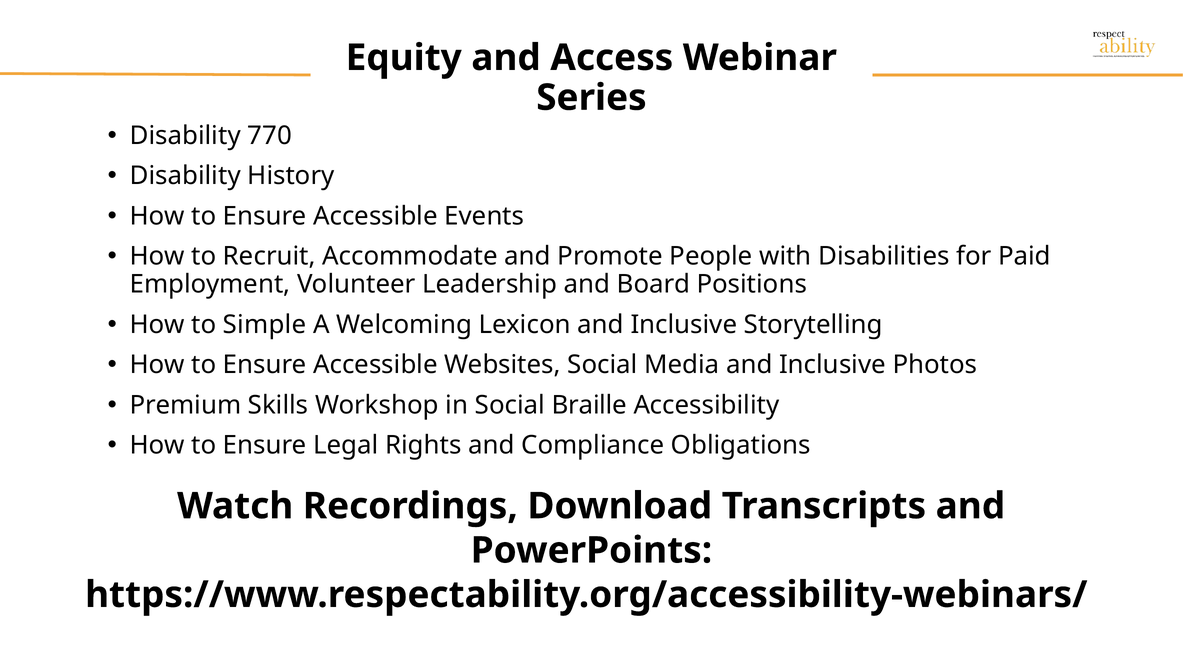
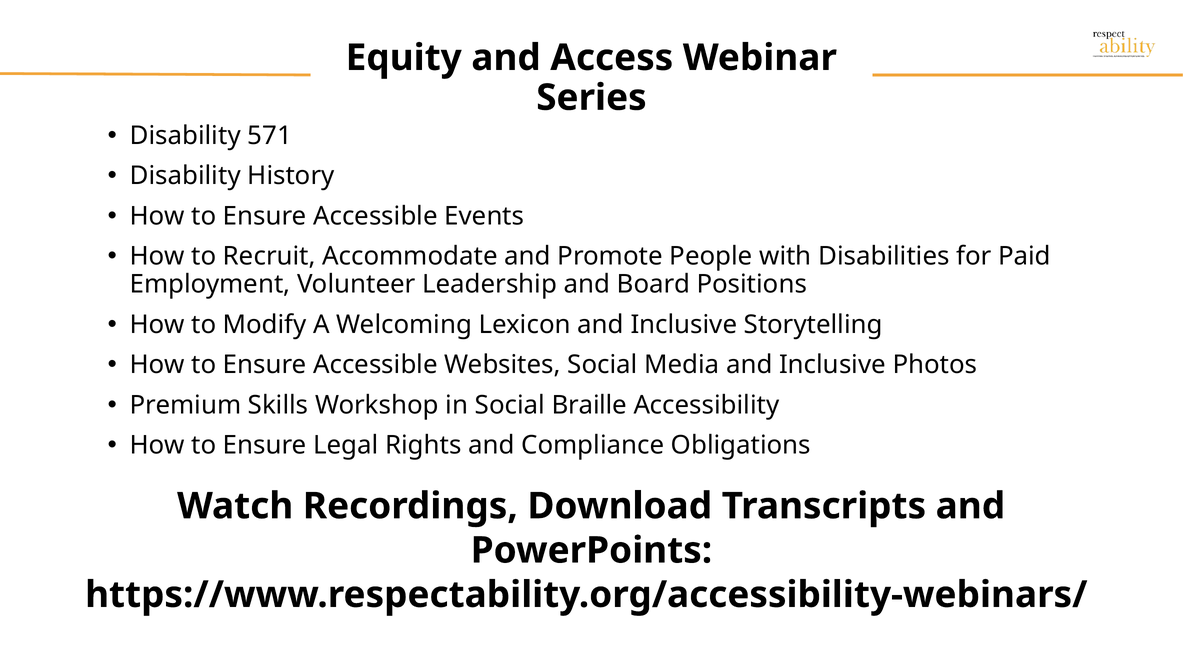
770: 770 -> 571 (270, 136)
Simple: Simple -> Modify (265, 325)
